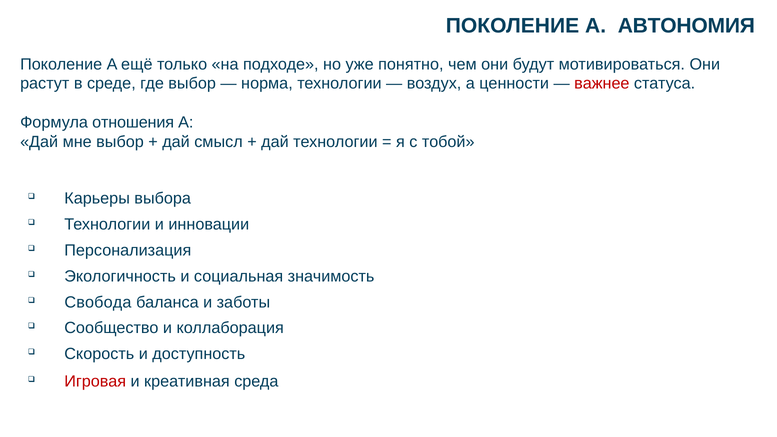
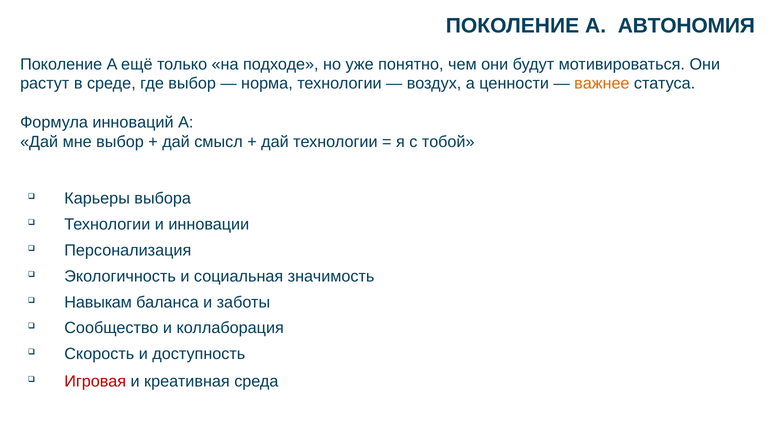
важнее colour: red -> orange (602, 84)
отношения: отношения -> инноваций (133, 123)
Свобода: Свобода -> Навыкам (98, 302)
